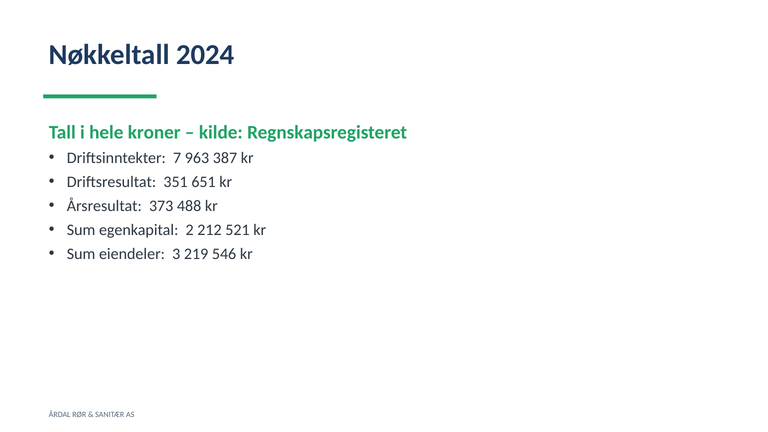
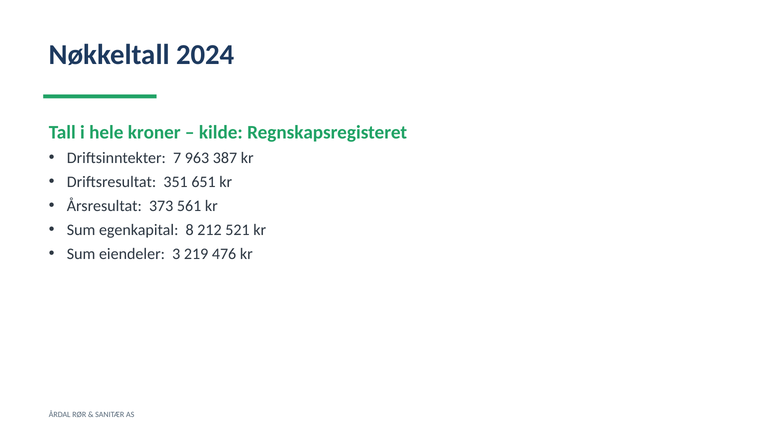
488: 488 -> 561 (189, 206)
2: 2 -> 8 (190, 230)
546: 546 -> 476 (224, 254)
